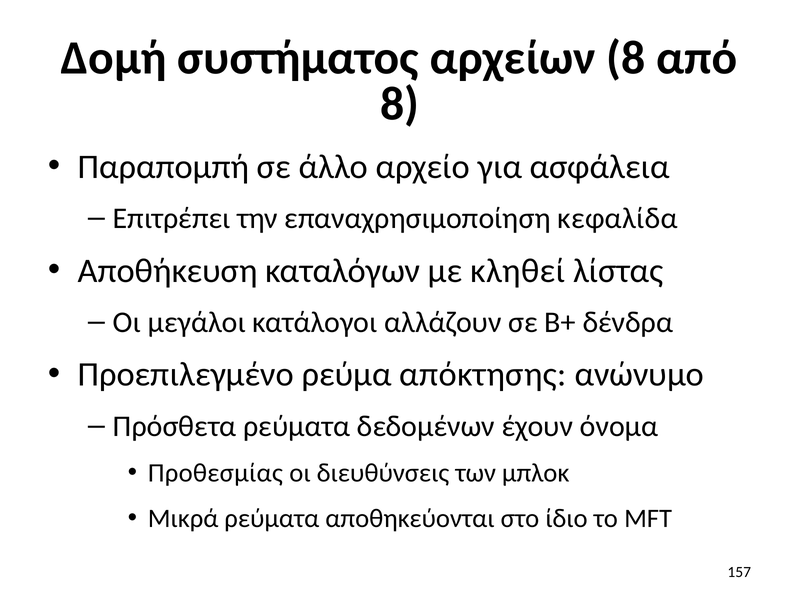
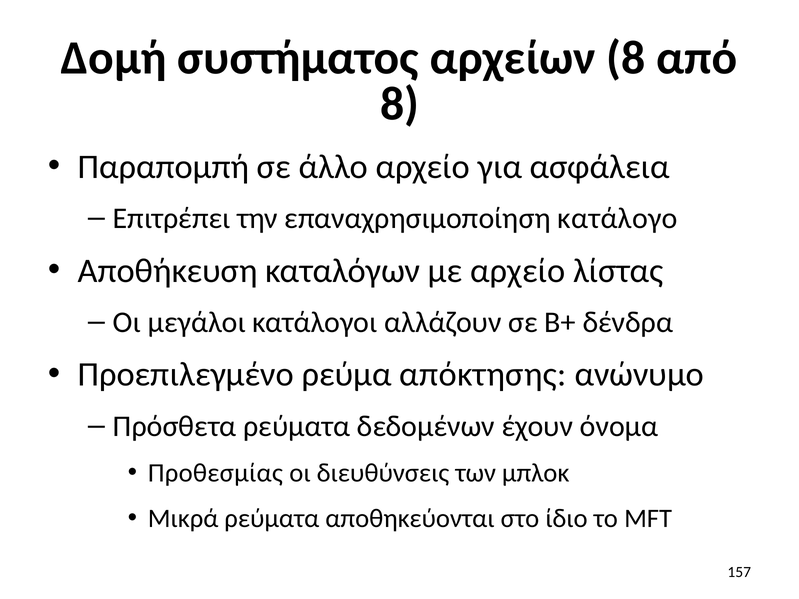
κεφαλίδα: κεφαλίδα -> κατάλογο (618, 219)
με κληθεί: κληθεί -> αρχείο (518, 271)
